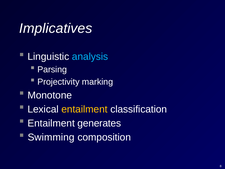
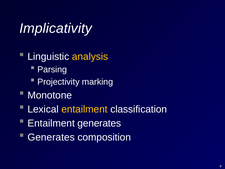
Implicatives: Implicatives -> Implicativity (56, 28)
analysis colour: light blue -> yellow (90, 57)
Swimming: Swimming -> Generates (51, 137)
